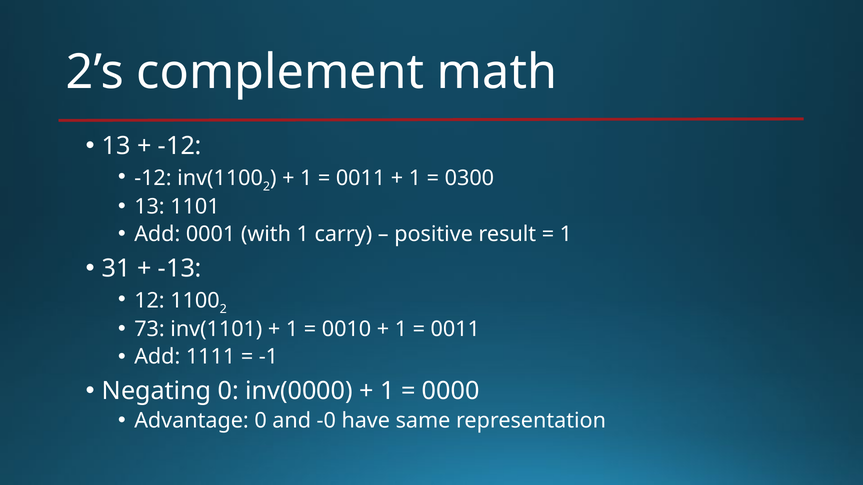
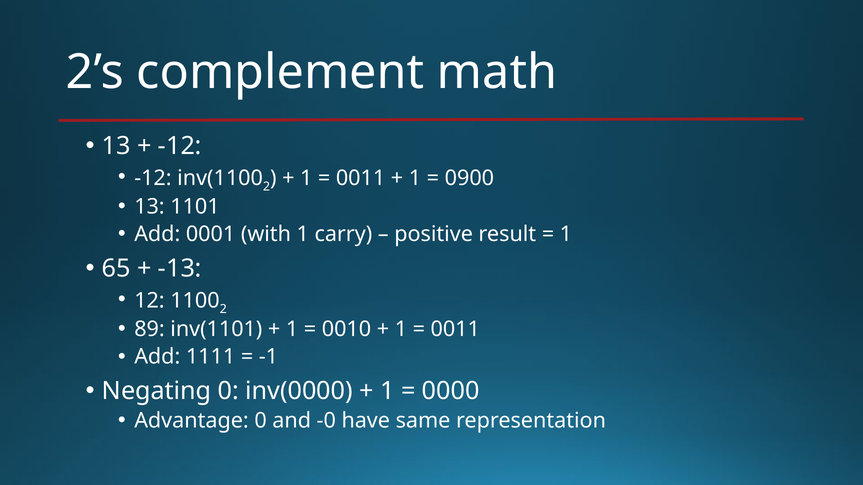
0300: 0300 -> 0900 (469, 178)
31: 31 -> 65 (116, 269)
73: 73 -> 89 (149, 329)
